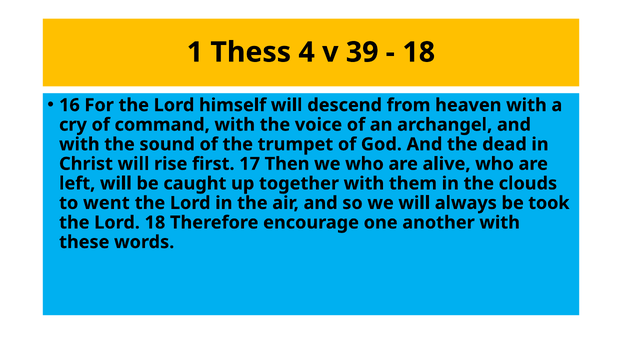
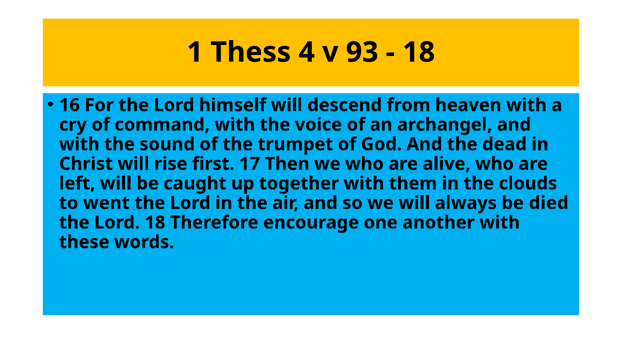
39: 39 -> 93 (362, 52)
took: took -> died (549, 203)
